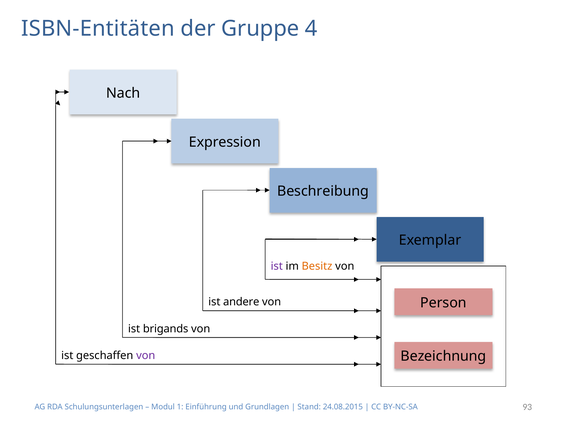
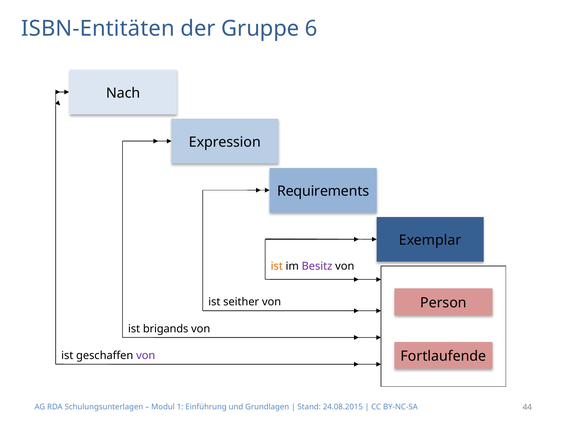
4: 4 -> 6 (311, 29)
Beschreibung: Beschreibung -> Requirements (323, 191)
ist colour: purple -> orange (277, 266)
Besitz colour: orange -> purple (317, 266)
andere: andere -> seither (241, 302)
Bezeichnung: Bezeichnung -> Fortlaufende (443, 356)
93: 93 -> 44 (527, 407)
